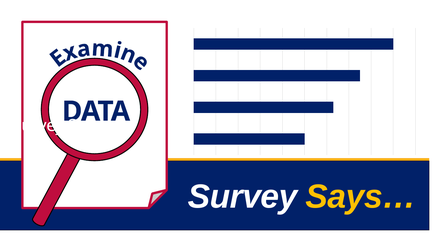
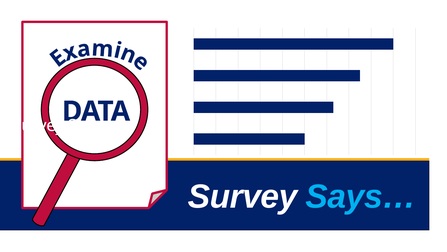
Says… colour: yellow -> light blue (361, 196)
